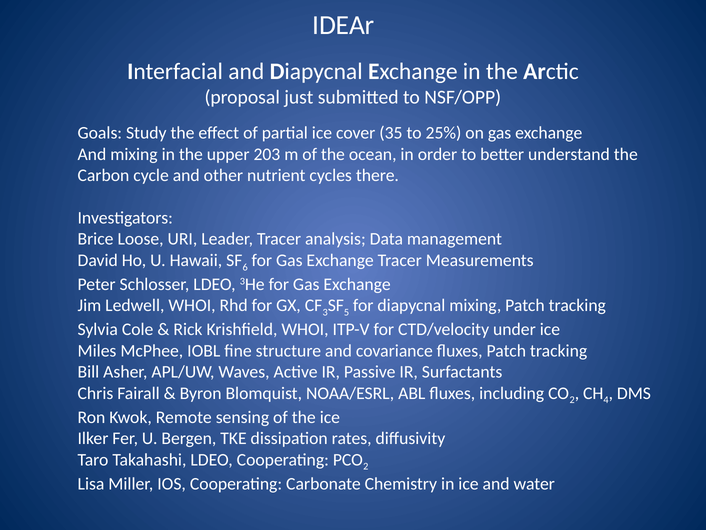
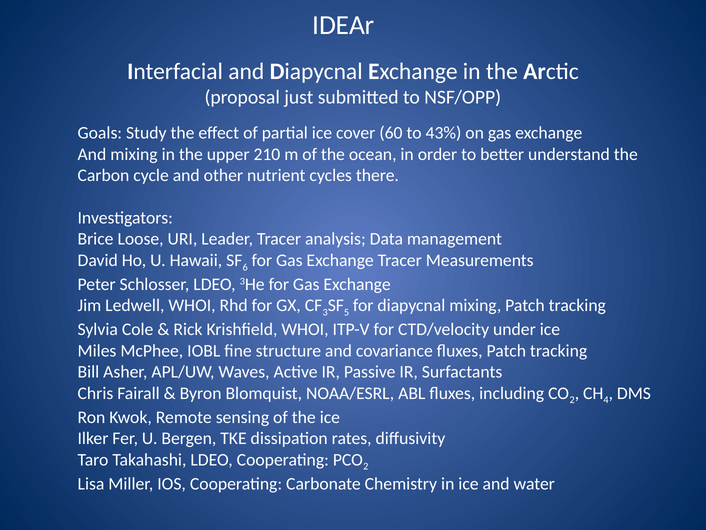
35: 35 -> 60 (391, 133)
25%: 25% -> 43% (444, 133)
203: 203 -> 210 (267, 154)
